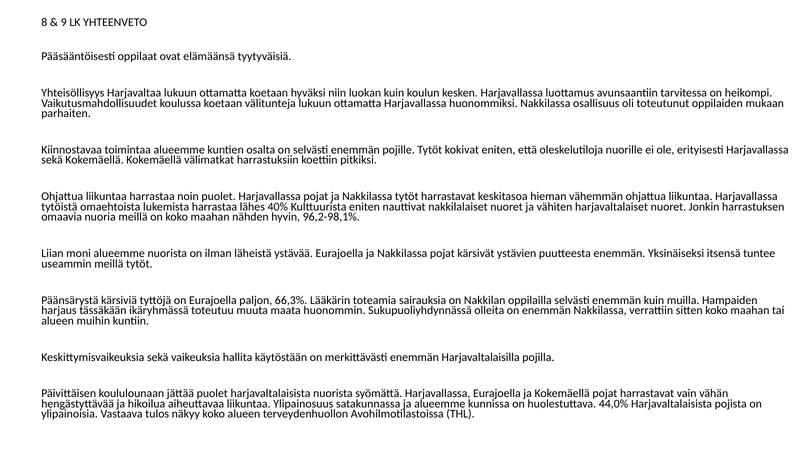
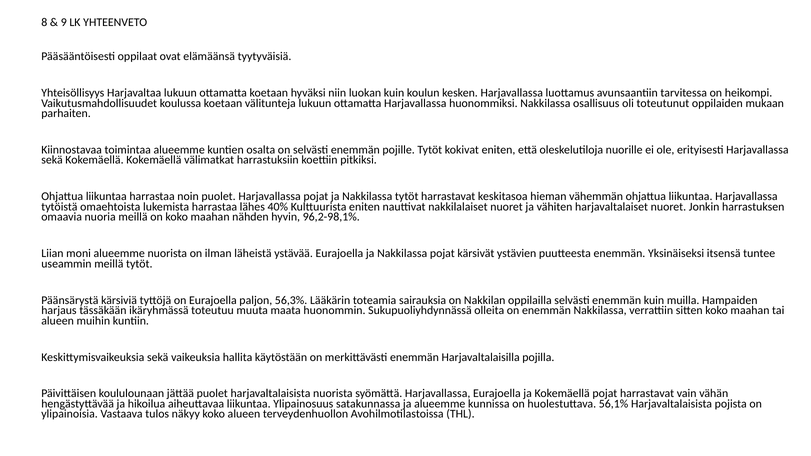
66,3%: 66,3% -> 56,3% (291, 300)
44,0%: 44,0% -> 56,1% (614, 404)
